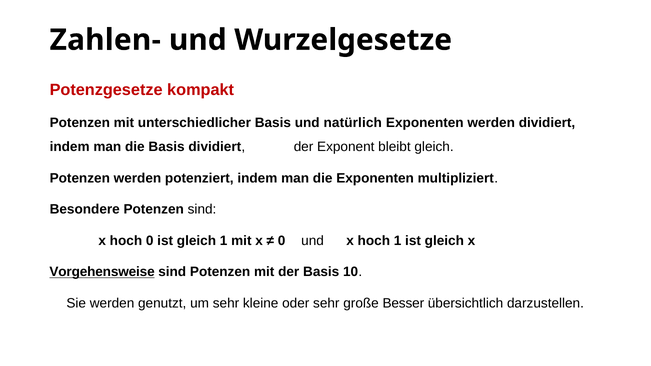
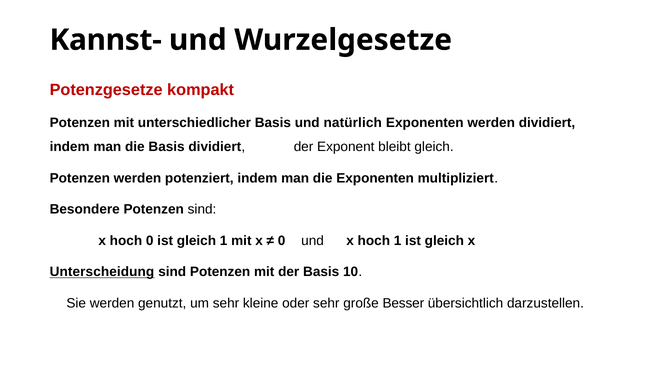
Zahlen-: Zahlen- -> Kannst- (106, 40)
Vorgehensweise: Vorgehensweise -> Unterscheidung (102, 272)
